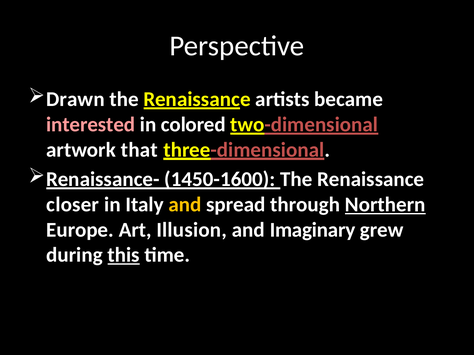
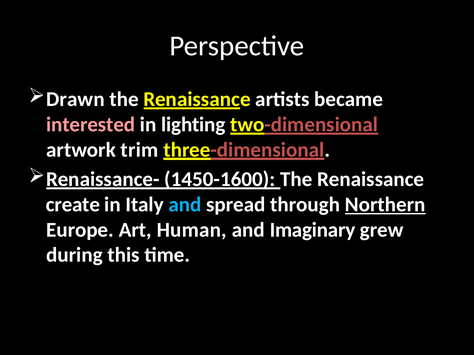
colored: colored -> lighting (193, 125)
that: that -> trim (139, 150)
closer: closer -> create (73, 205)
and colour: yellow -> light blue (185, 205)
Illusion: Illusion -> Human (192, 230)
this underline: present -> none (124, 255)
